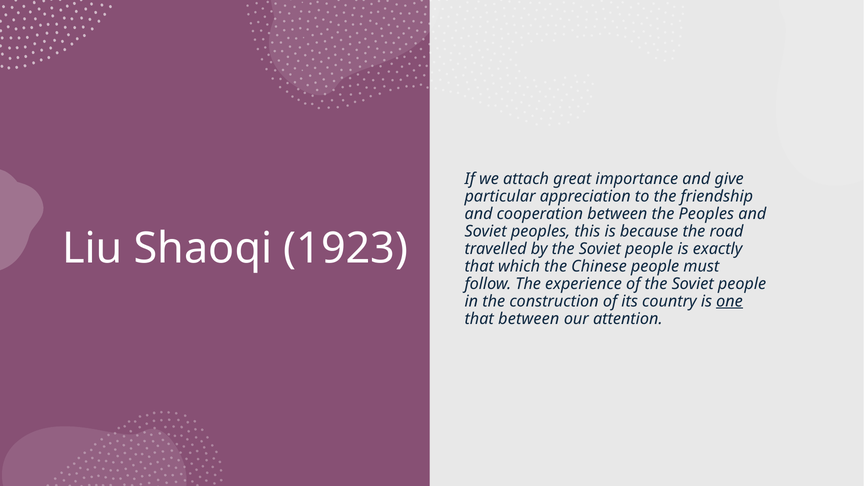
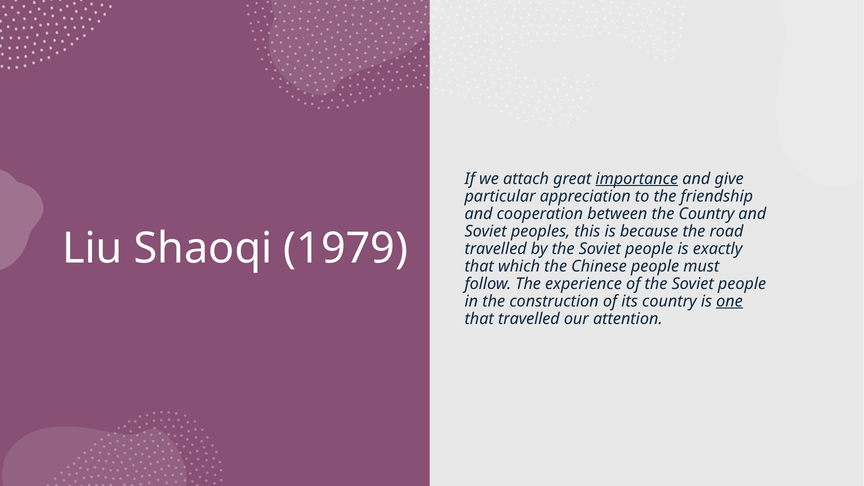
importance underline: none -> present (637, 179)
the Peoples: Peoples -> Country (706, 214)
1923: 1923 -> 1979 (346, 249)
that between: between -> travelled (529, 319)
